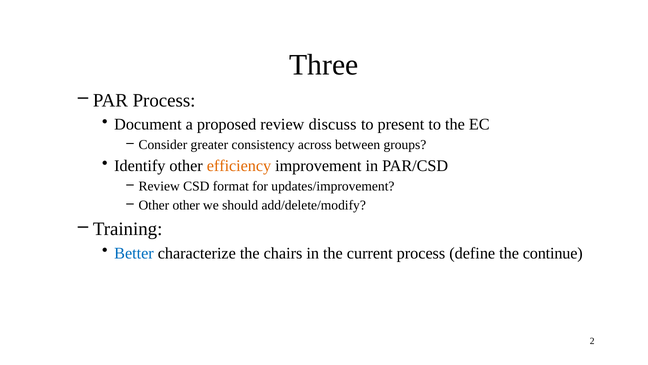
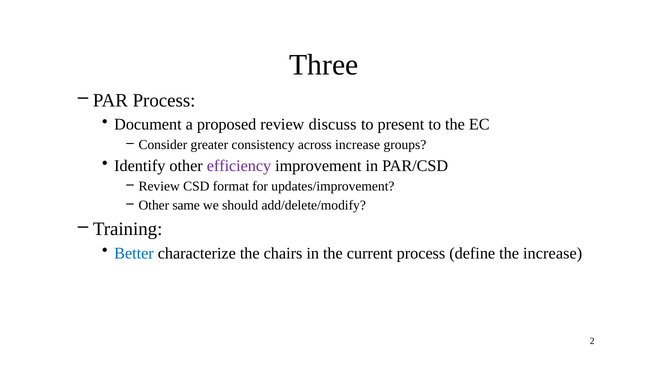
across between: between -> increase (358, 145)
efficiency colour: orange -> purple (239, 166)
Other other: other -> same (186, 205)
the continue: continue -> increase (553, 253)
